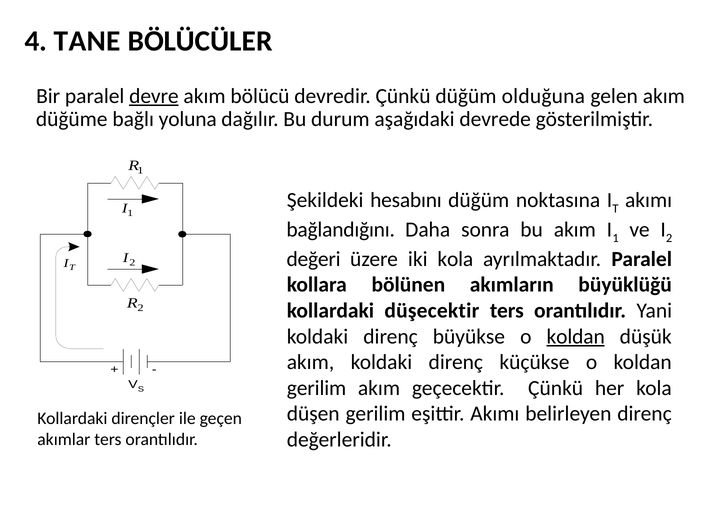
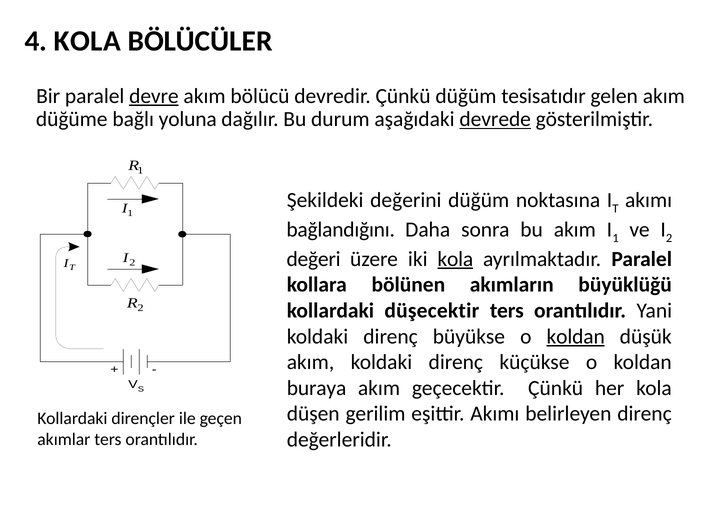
4 TANE: TANE -> KOLA (87, 41)
olduğuna: olduğuna -> tesisatıdır (544, 96)
devrede underline: none -> present (495, 119)
hesabını: hesabını -> değerini (406, 200)
kola underline: none -> present (455, 259)
gerilim: gerilim -> buraya (317, 388)
